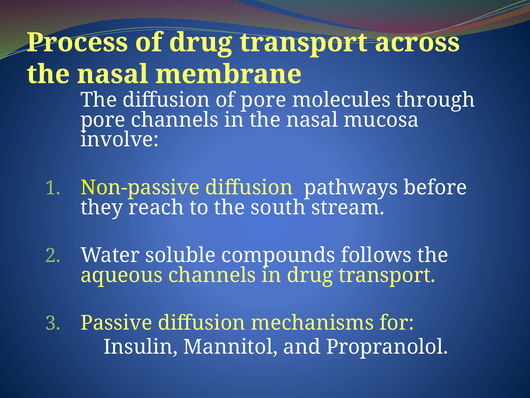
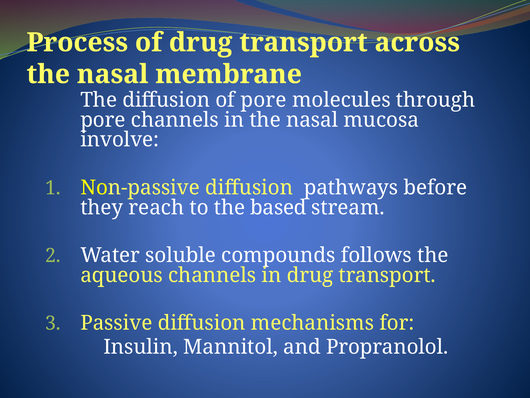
south: south -> based (278, 207)
